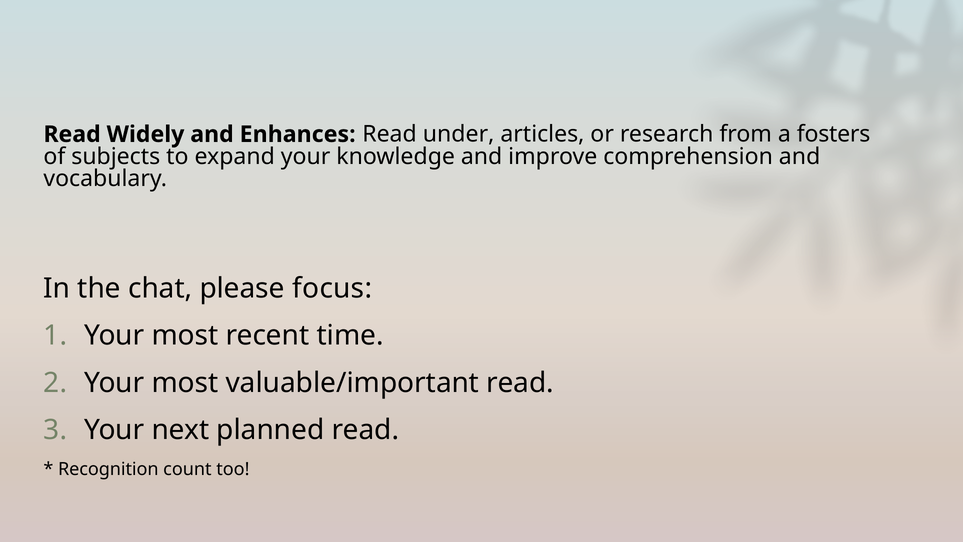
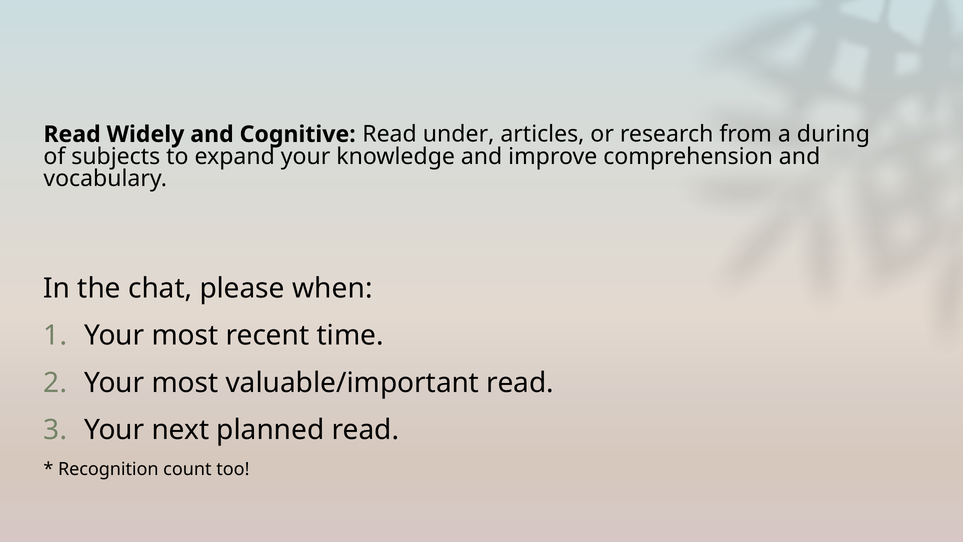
Enhances: Enhances -> Cognitive (298, 134)
fosters: fosters -> during (833, 134)
focus: focus -> when (332, 288)
